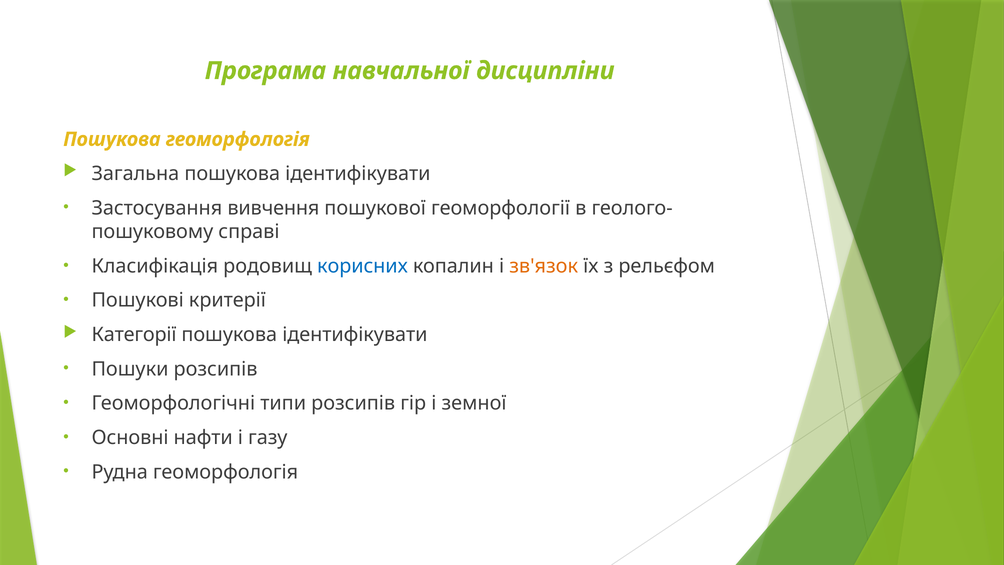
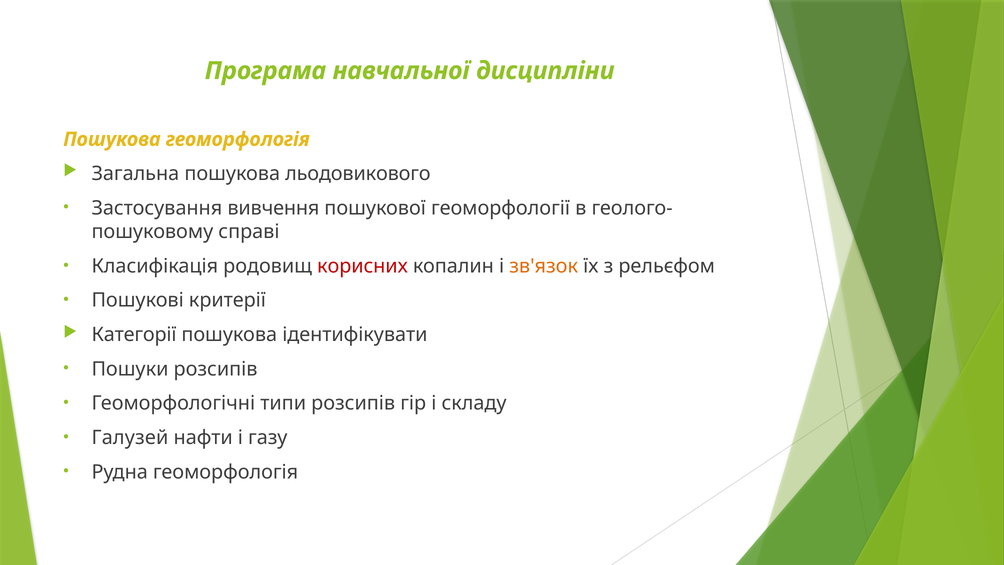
Загальна пошукова ідентифікувати: ідентифікувати -> льодовикового (358, 174)
корисних colour: blue -> red (362, 266)
земної: земної -> складу (474, 403)
Основні: Основні -> Галузей (130, 438)
